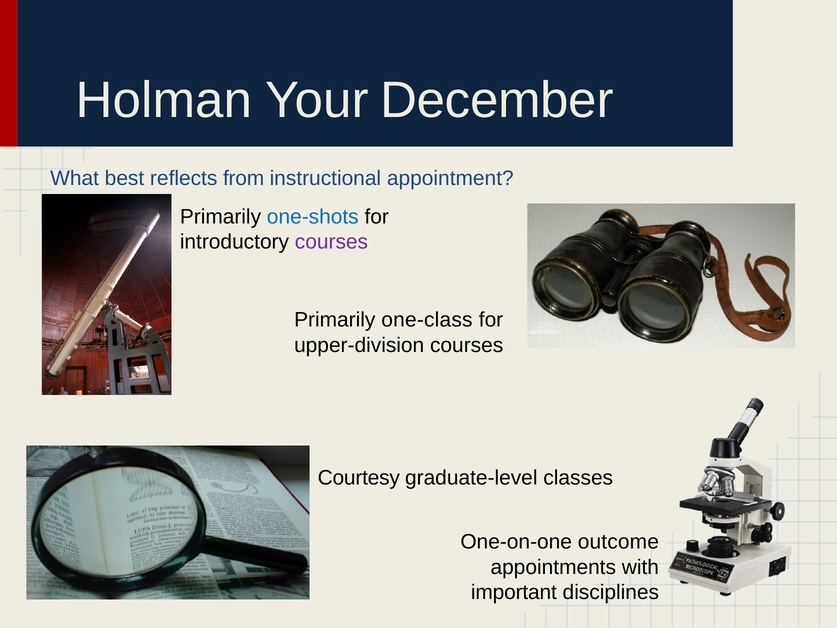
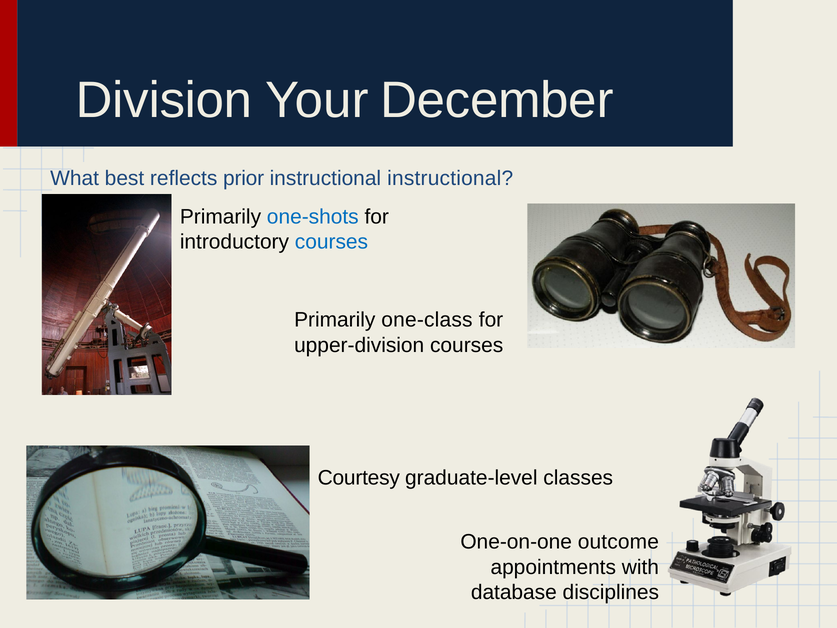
Holman: Holman -> Division (164, 101)
from: from -> prior (244, 178)
instructional appointment: appointment -> instructional (450, 178)
courses colour: purple -> blue (331, 242)
important: important -> database (514, 592)
